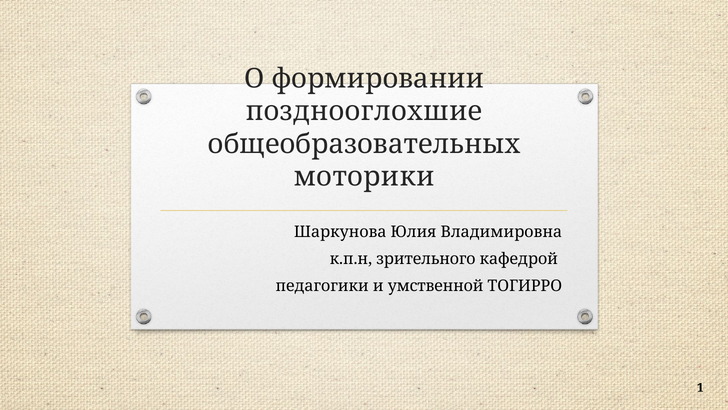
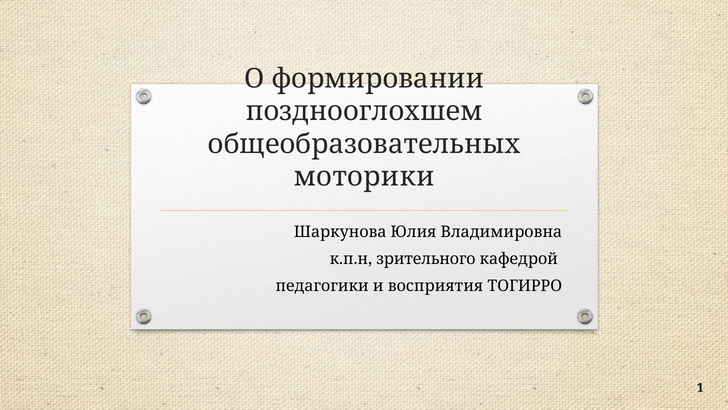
позднооглохшие: позднооглохшие -> позднооглохшем (364, 111)
умственной: умственной -> восприятия (435, 285)
